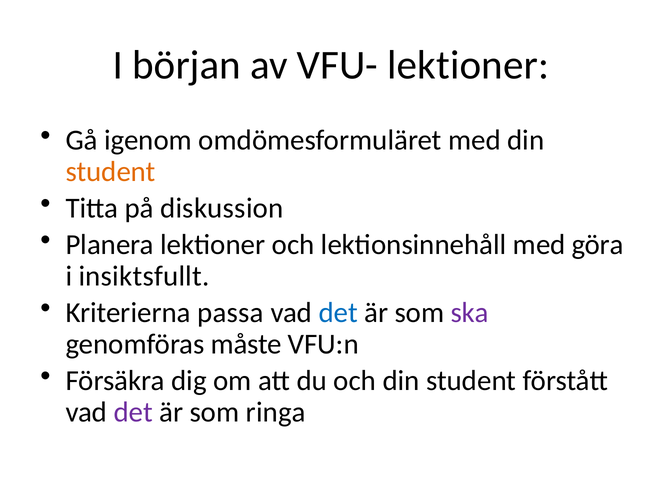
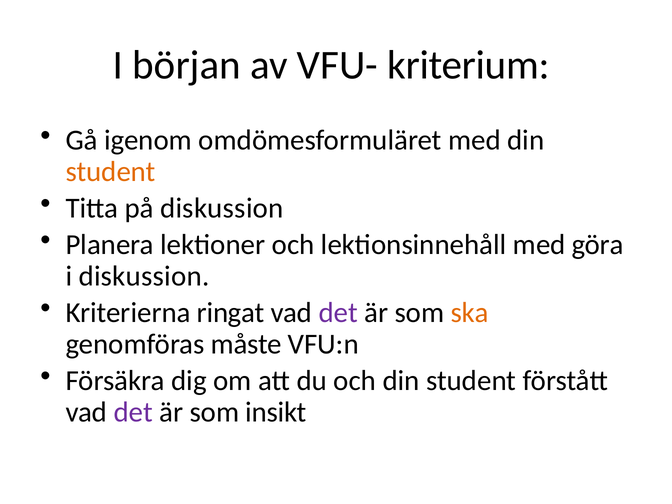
VFU- lektioner: lektioner -> kriterium (468, 65)
i insiktsfullt: insiktsfullt -> diskussion (144, 276)
passa: passa -> ringat (231, 313)
det colour: blue -> purple (338, 313)
ska colour: purple -> orange (470, 313)
ringa: ringa -> insikt (276, 412)
